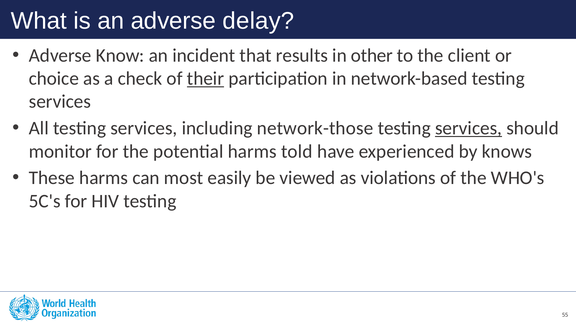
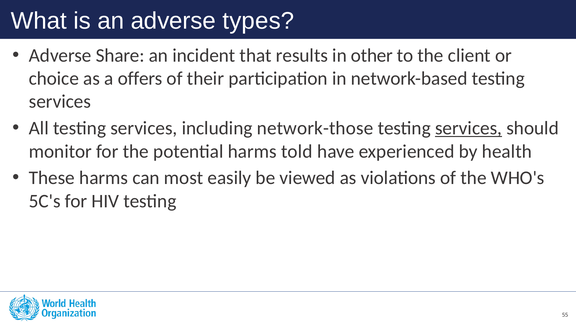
delay: delay -> types (258, 21)
Know: Know -> Share (120, 56)
check: check -> offers (140, 79)
their underline: present -> none (206, 79)
knows: knows -> health (507, 151)
